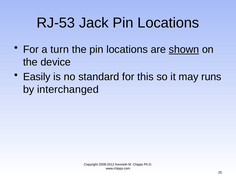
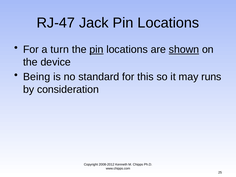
RJ-53: RJ-53 -> RJ-47 (56, 23)
pin underline: none -> present (96, 50)
Easily: Easily -> Being (37, 77)
interchanged: interchanged -> consideration (68, 89)
